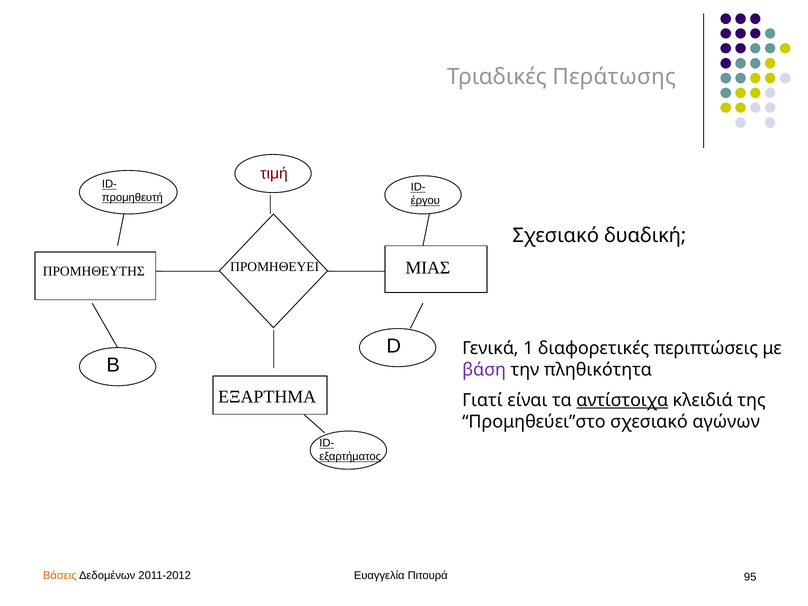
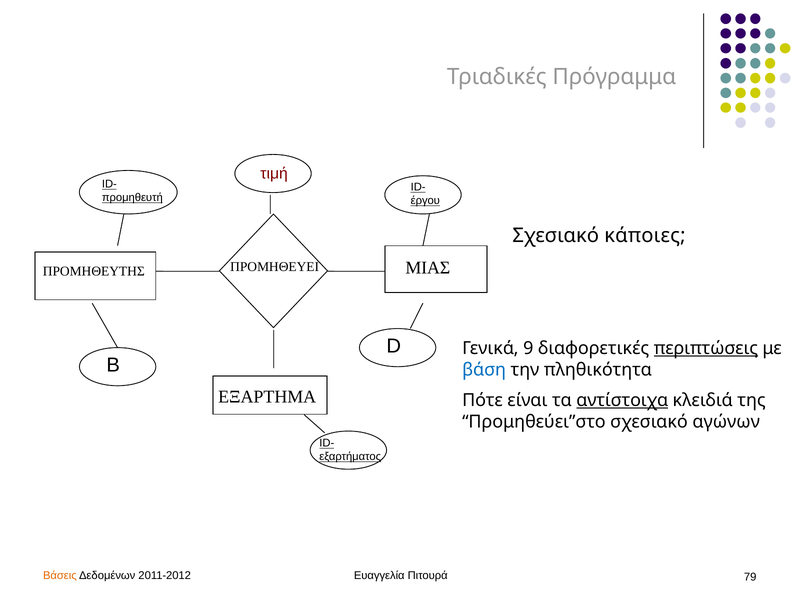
Περάτωσης: Περάτωσης -> Πρόγραμμα (614, 77)
δυαδική: δυαδική -> κάποιες (645, 236)
1: 1 -> 9 (528, 348)
περιπτώσεις underline: none -> present (706, 348)
βάση colour: purple -> blue (484, 370)
Γιατί: Γιατί -> Πότε (483, 400)
95: 95 -> 79 (750, 577)
